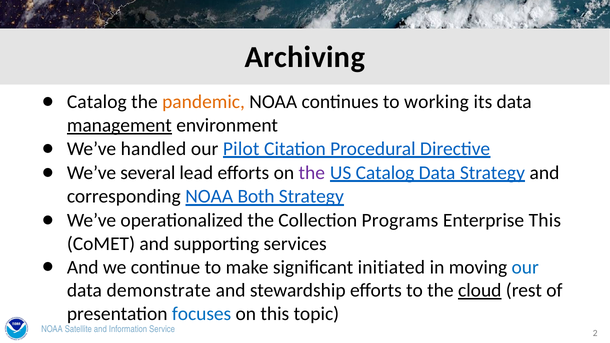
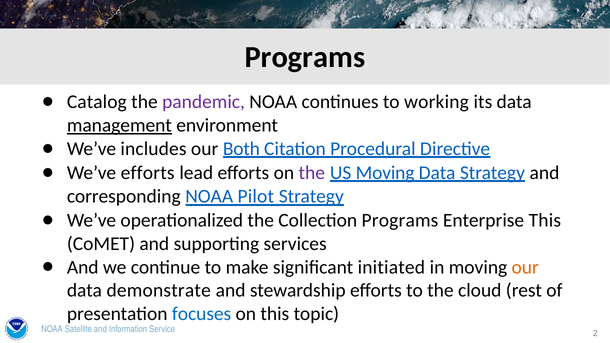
Archiving: Archiving -> Programs (305, 57)
pandemic colour: orange -> purple (204, 102)
handled: handled -> includes (153, 149)
Pilot: Pilot -> Both (241, 149)
We’ve several: several -> efforts (148, 173)
US Catalog: Catalog -> Moving (385, 173)
Both: Both -> Pilot (256, 197)
our colour: blue -> orange (525, 267)
cloud underline: present -> none (480, 291)
